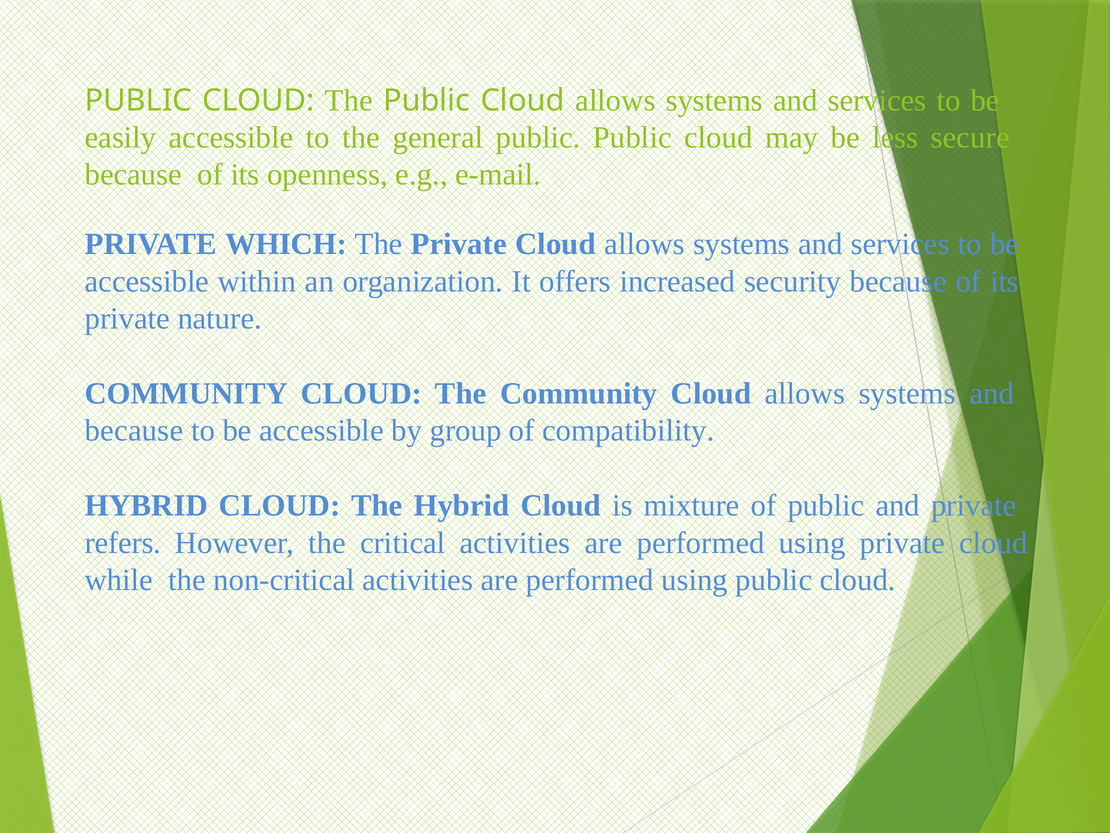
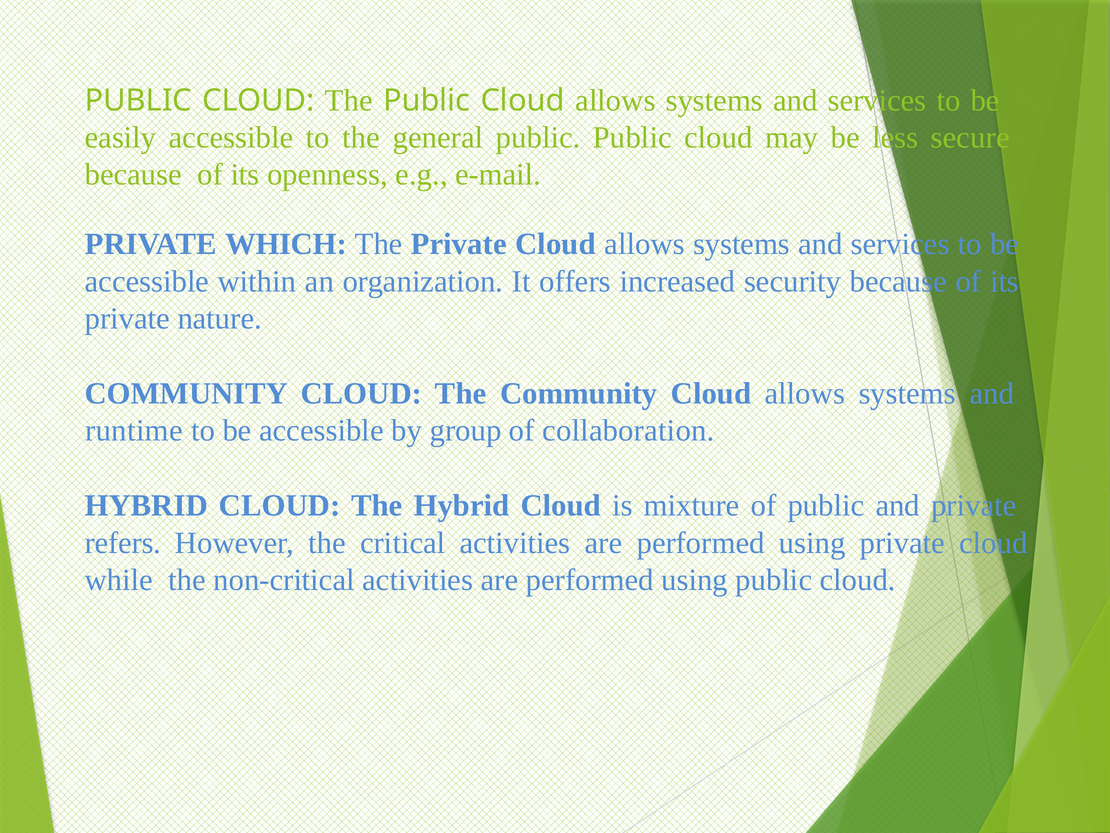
because: because -> runtime (134, 430)
compatibility: compatibility -> collaboration (628, 430)
